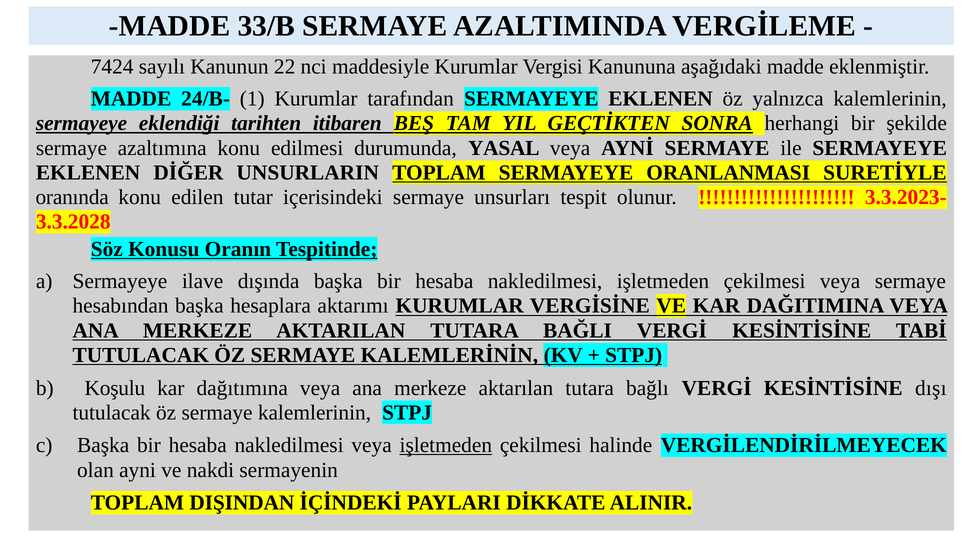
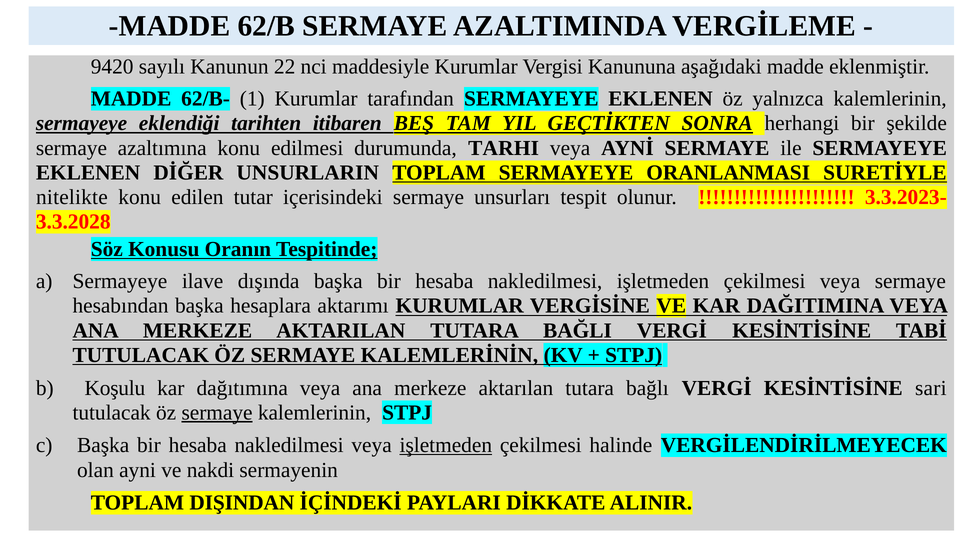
33/B: 33/B -> 62/B (266, 26)
7424: 7424 -> 9420 (112, 67)
24/B-: 24/B- -> 62/B- (206, 99)
YASAL: YASAL -> TARHI (504, 148)
oranında: oranında -> nitelikte (72, 197)
dışı: dışı -> sari (931, 388)
sermaye underline: none -> present (217, 412)
